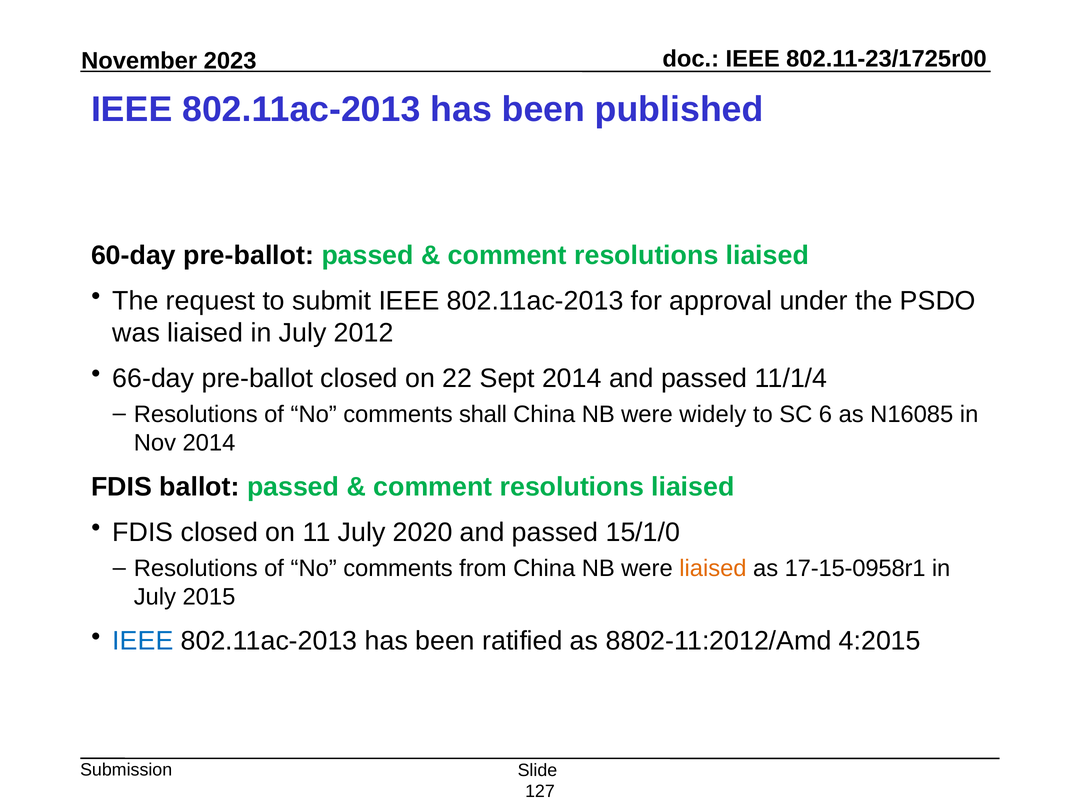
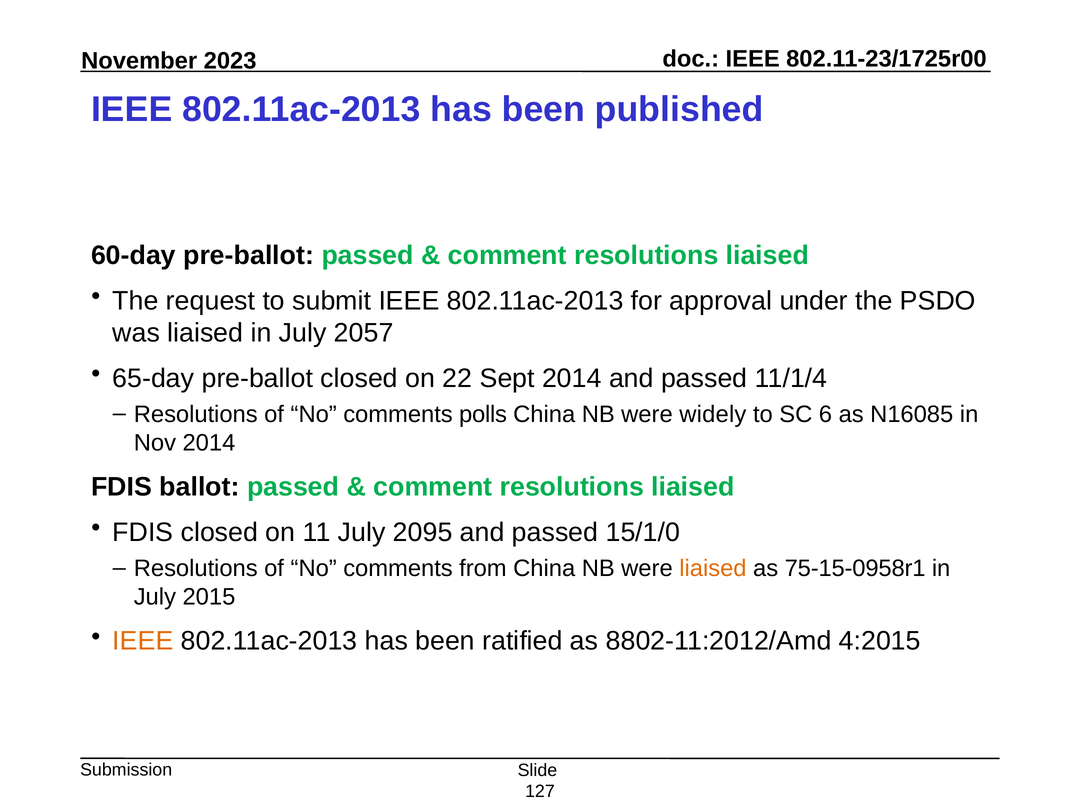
2012: 2012 -> 2057 (364, 333)
66-day: 66-day -> 65-day (153, 379)
shall: shall -> polls (483, 415)
2020: 2020 -> 2095 (423, 533)
17-15-0958r1: 17-15-0958r1 -> 75-15-0958r1 (855, 569)
IEEE colour: blue -> orange (143, 641)
